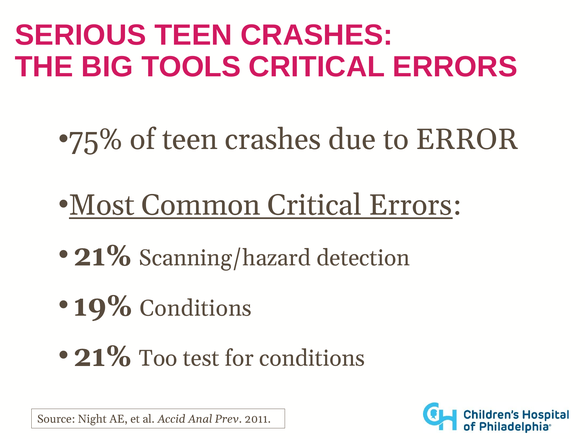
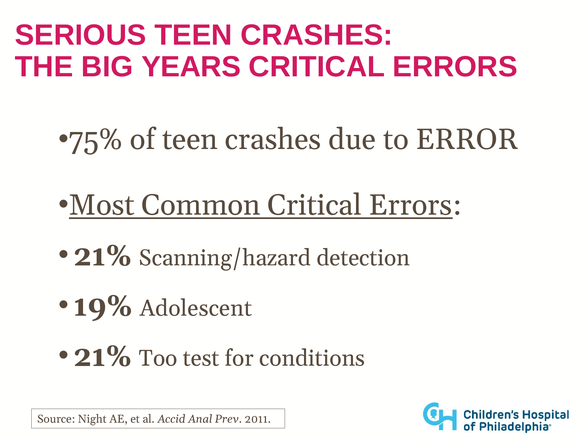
TOOLS: TOOLS -> YEARS (191, 67)
19% Conditions: Conditions -> Adolescent (196, 308)
